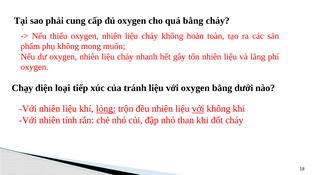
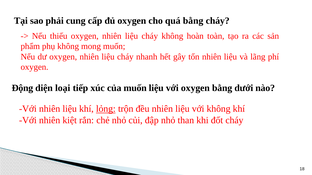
Chạy: Chạy -> Động (22, 88)
của tránh: tránh -> muốn (135, 88)
với underline: present -> none (198, 109)
tính: tính -> kiệt (70, 121)
